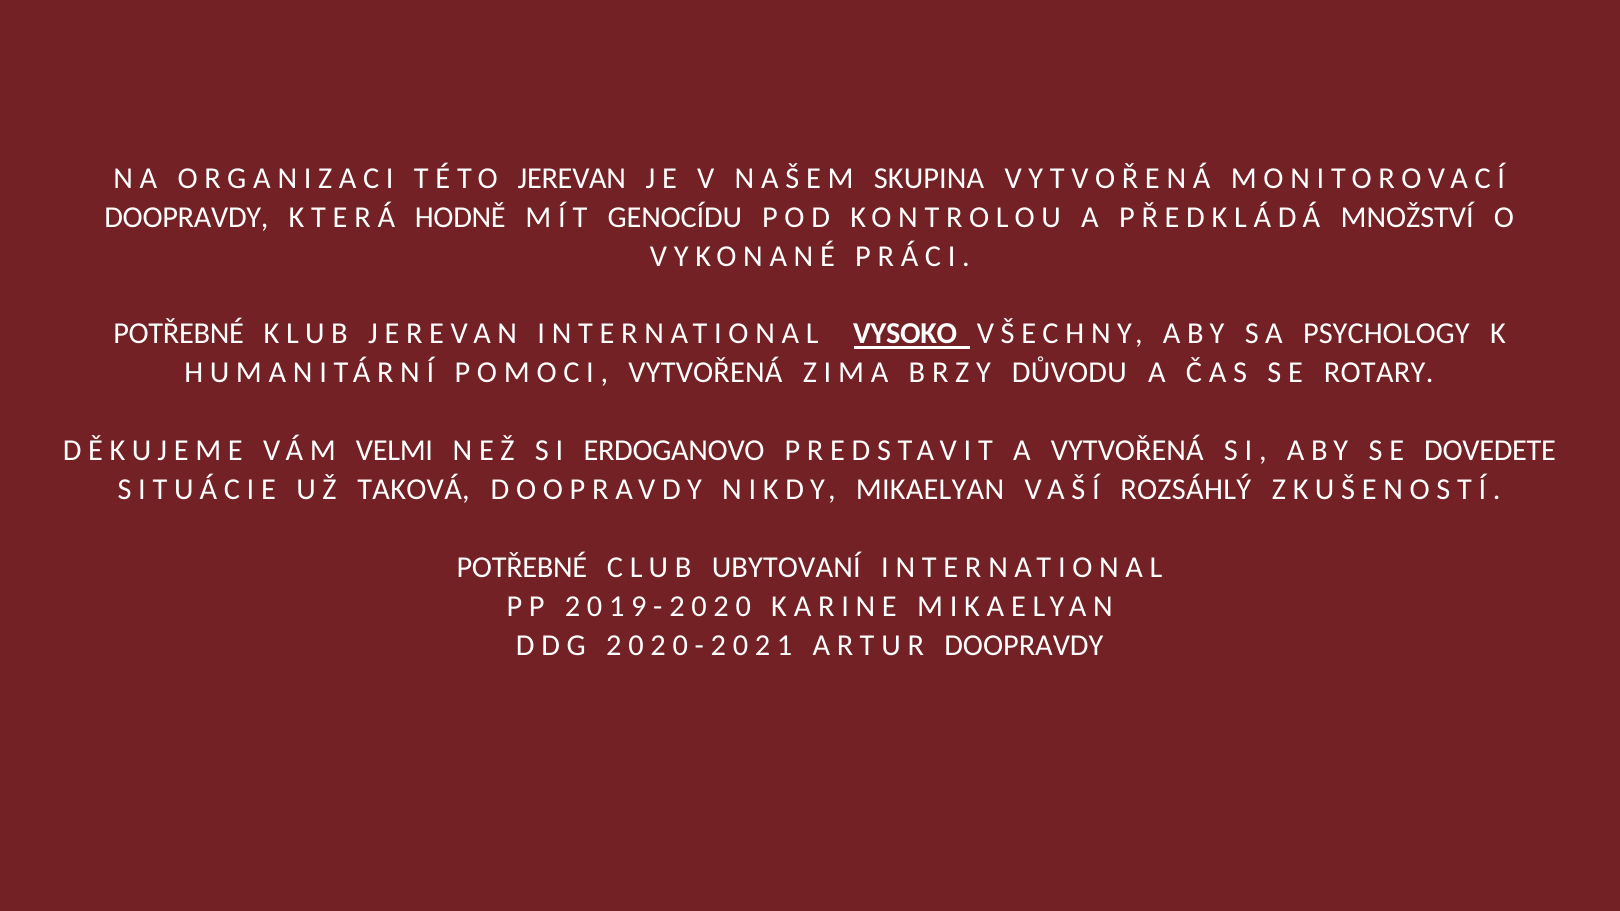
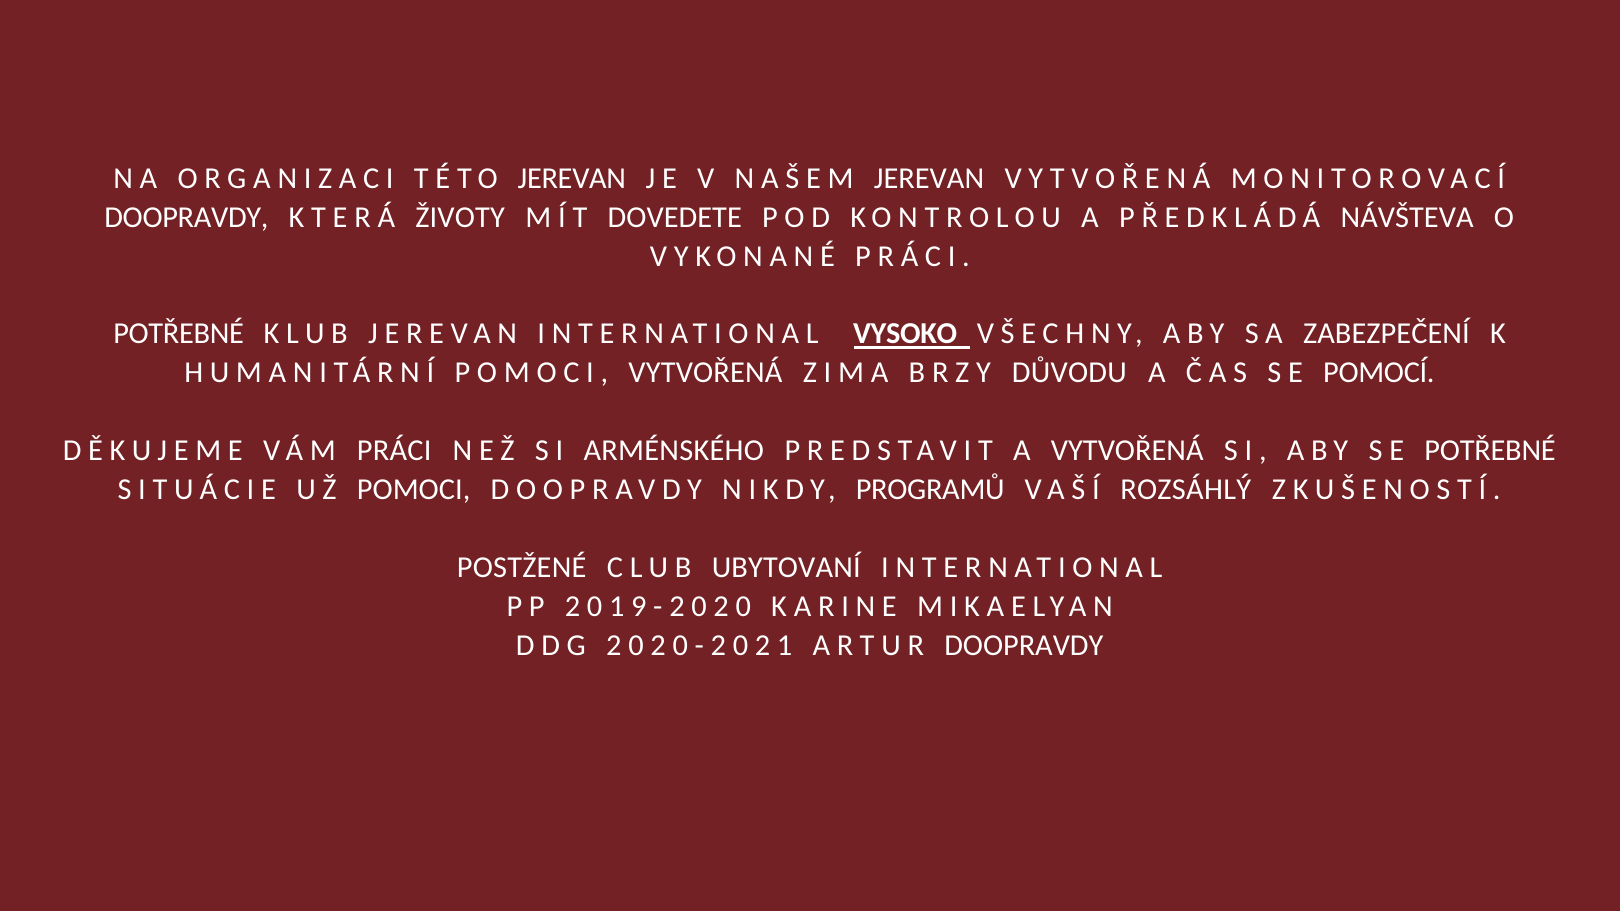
NAŠEM SKUPINA: SKUPINA -> JEREVAN (929, 178)
HODNĚ: HODNĚ -> ŽIVOTY (460, 217)
GENOCÍDU: GENOCÍDU -> DOVEDETE (675, 217)
MNOŽSTVÍ: MNOŽSTVÍ -> NÁVŠTEVA (1407, 217)
PSYCHOLOGY: PSYCHOLOGY -> ZABEZPEČENÍ (1386, 334)
ROTARY: ROTARY -> POMOCÍ (1379, 373)
VÁM VELMI: VELMI -> PRÁCI (394, 451)
ERDOGANOVO: ERDOGANOVO -> ARMÉNSKÉHO (674, 451)
SE DOVEDETE: DOVEDETE -> POTŘEBNÉ (1490, 451)
UŽ TAKOVÁ: TAKOVÁ -> POMOCI (414, 490)
NIKDY MIKAELYAN: MIKAELYAN -> PROGRAMŮ (930, 490)
POTŘEBNÉ: POTŘEBNÉ -> POSTŽENÉ (522, 568)
